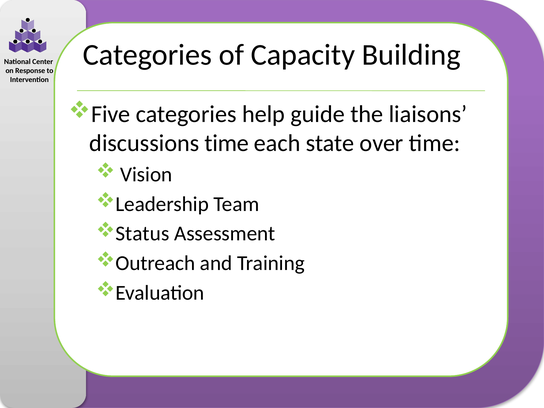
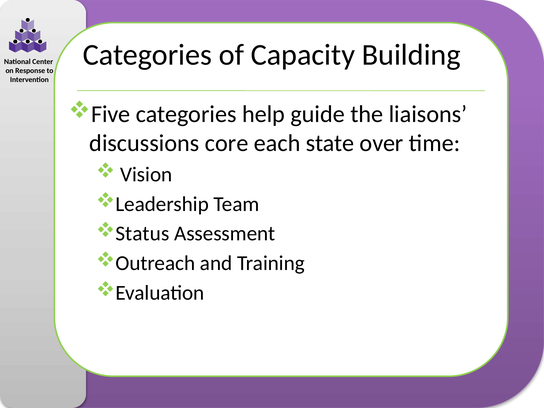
discussions time: time -> core (227, 143)
